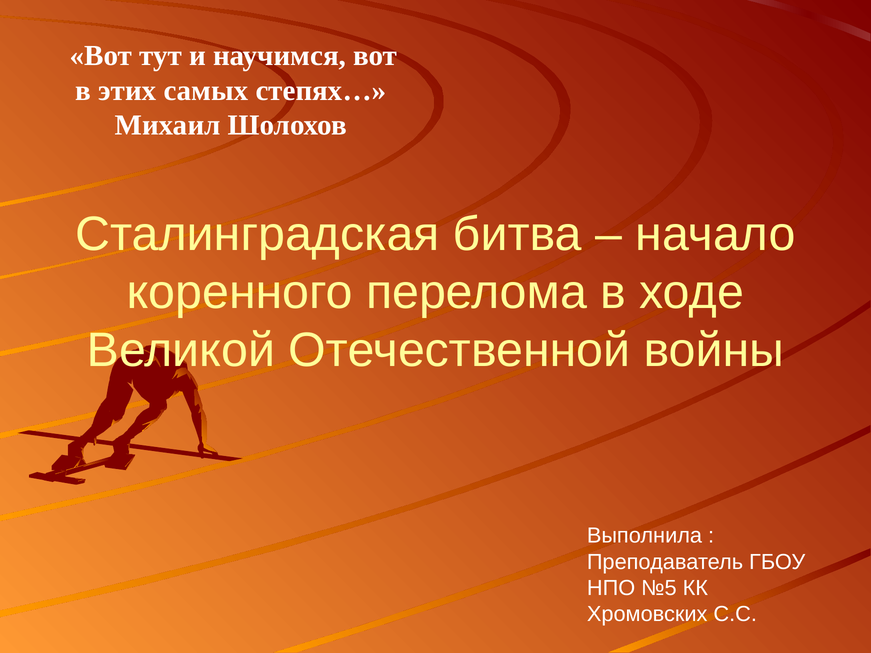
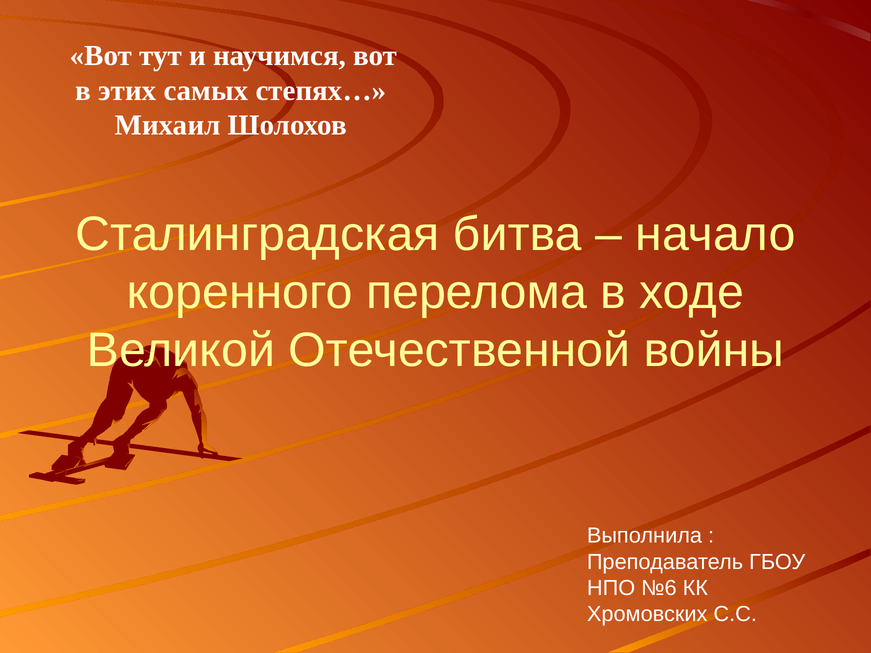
№5: №5 -> №6 (659, 588)
